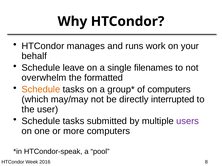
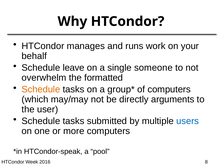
filenames: filenames -> someone (153, 68)
interrupted: interrupted -> arguments (173, 100)
users colour: purple -> blue (188, 121)
